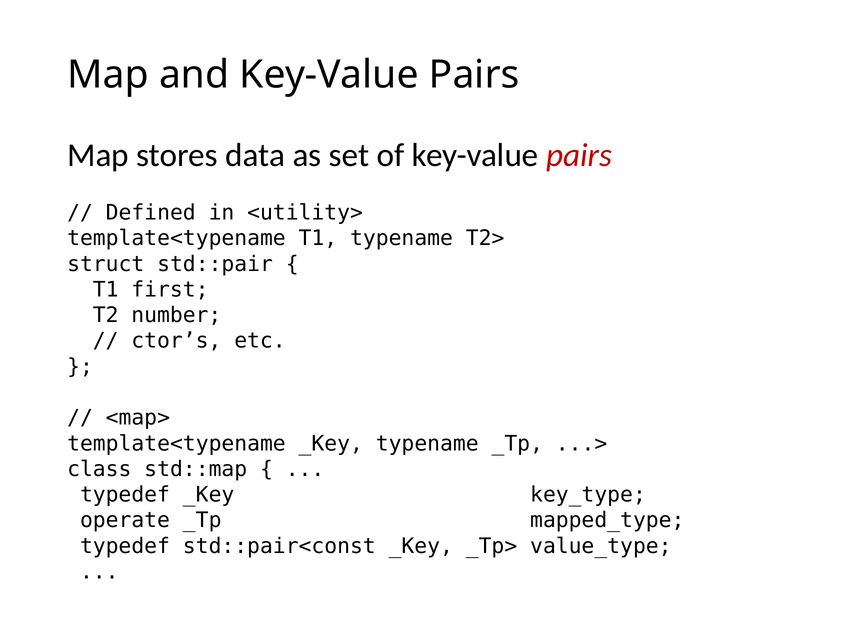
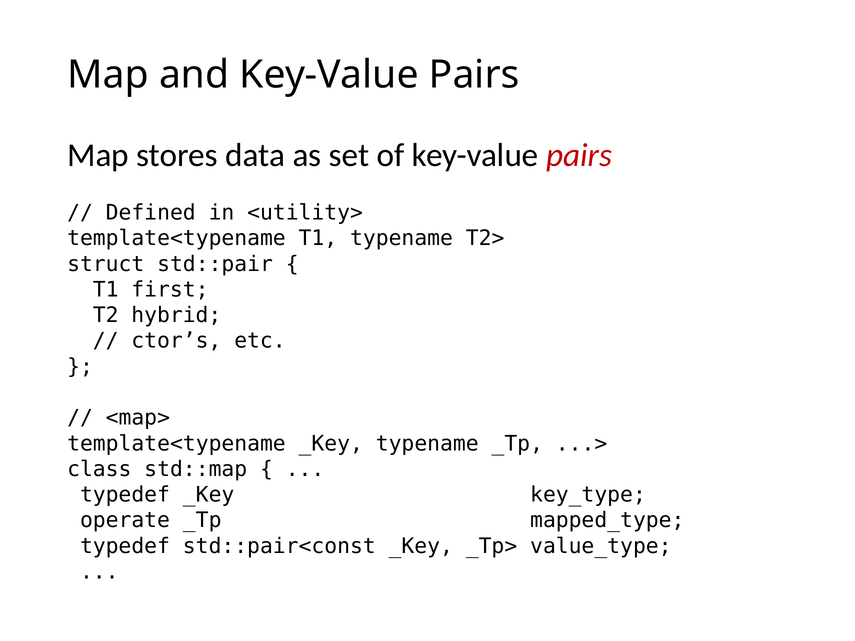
number: number -> hybrid (176, 315)
